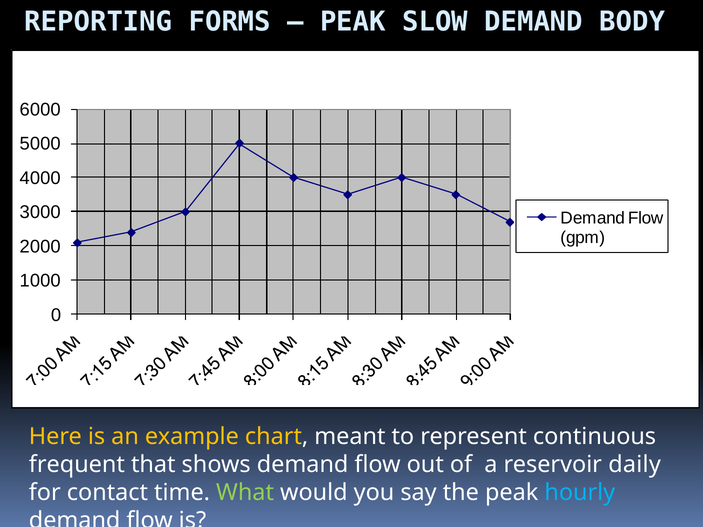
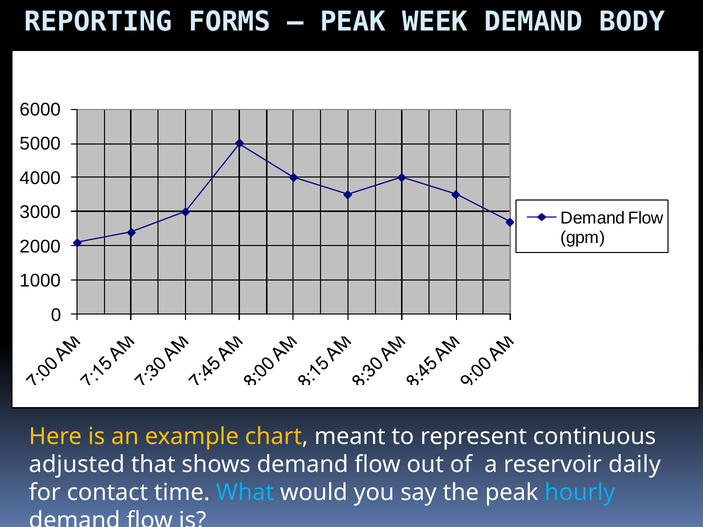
SLOW: SLOW -> WEEK (435, 22)
frequent: frequent -> adjusted (77, 465)
What colour: light green -> light blue (245, 493)
